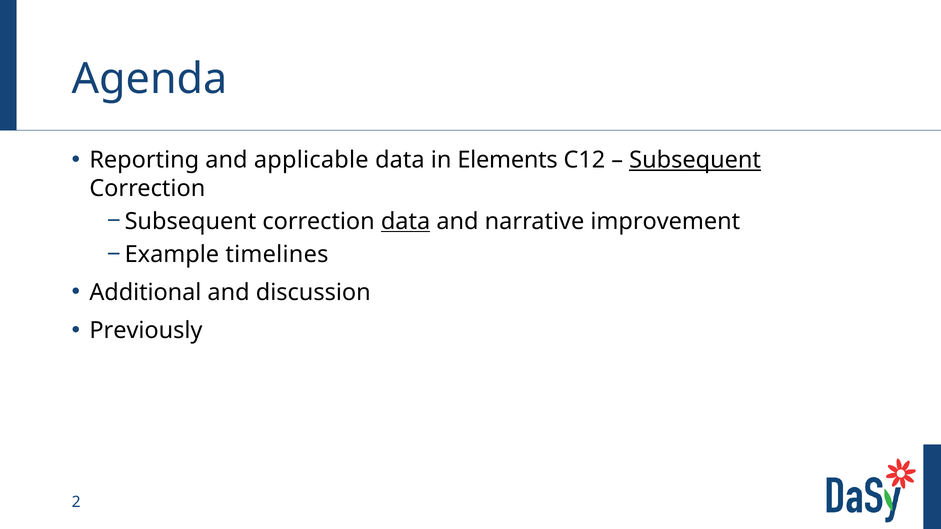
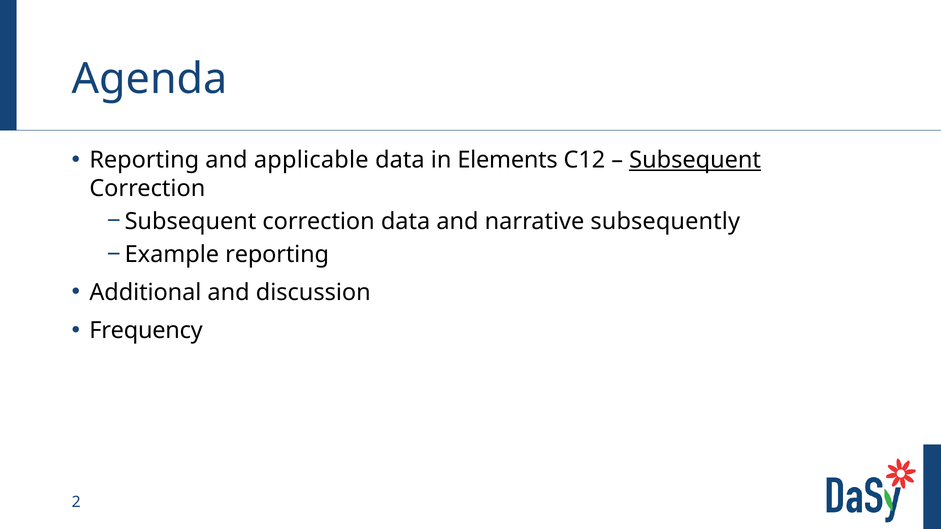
data underline: present -> none (406, 222)
improvement: improvement -> subsequently (665, 222)
timelines: timelines -> reporting (277, 255)
Previously: Previously -> Frequency (146, 331)
